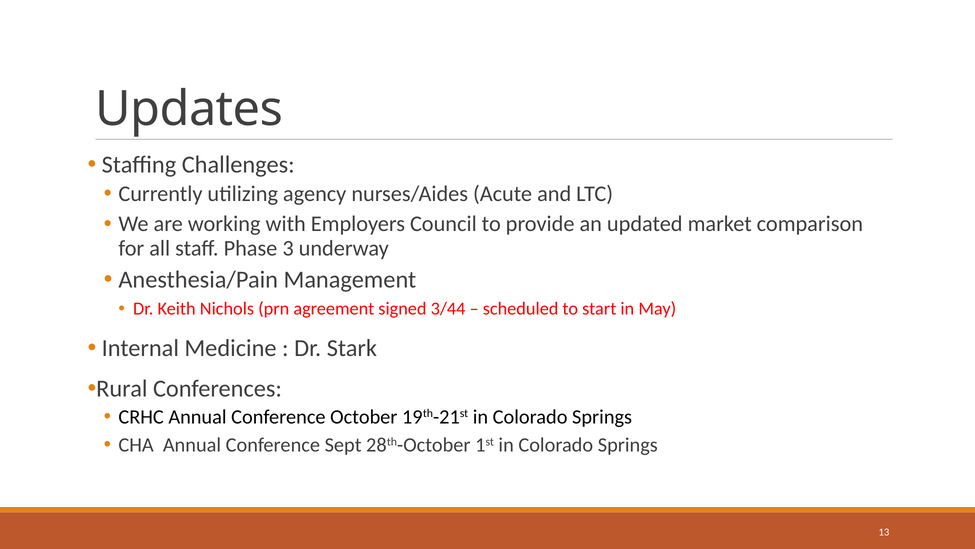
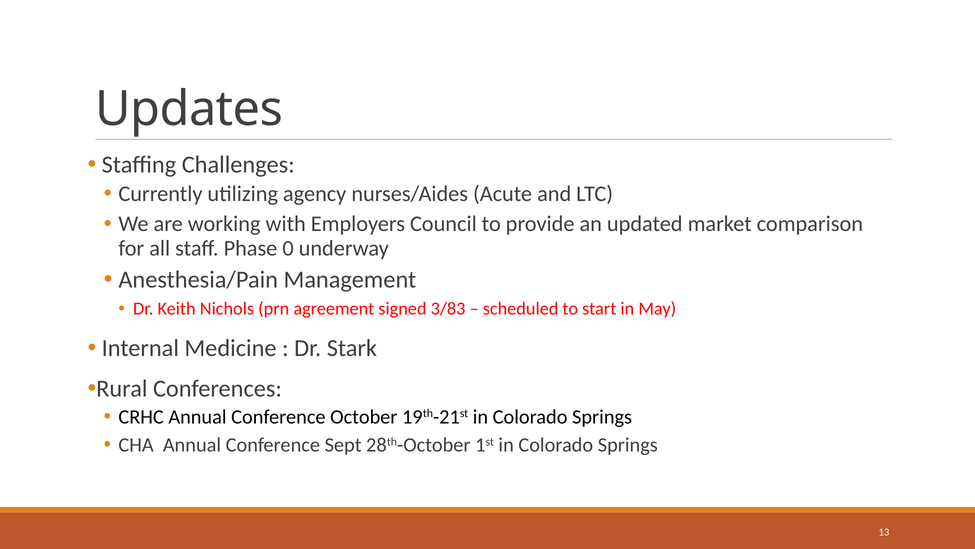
3: 3 -> 0 (288, 248)
3/44: 3/44 -> 3/83 (448, 308)
